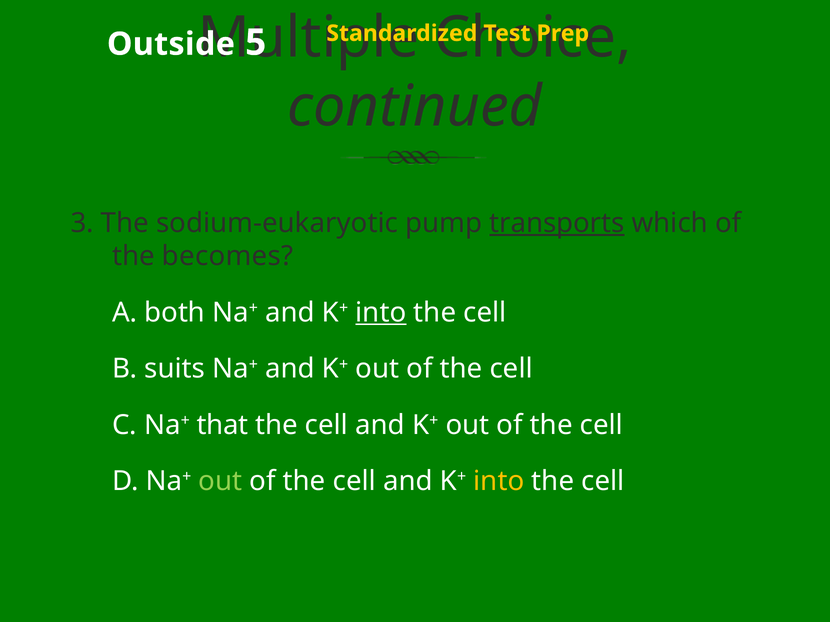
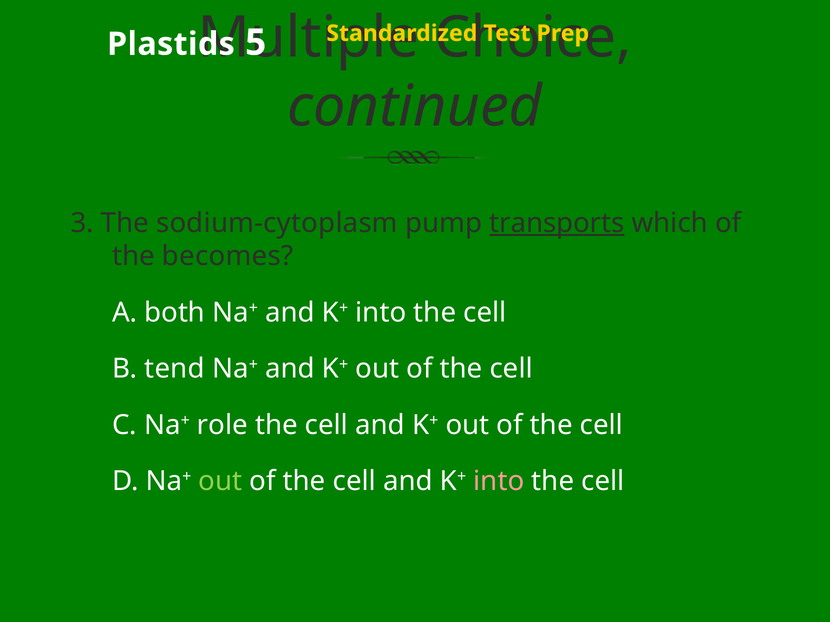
Outside: Outside -> Plastids (171, 44)
sodium-eukaryotic: sodium-eukaryotic -> sodium-cytoplasm (277, 223)
into underline: present -> none (381, 313)
suits: suits -> tend (175, 369)
that: that -> role (222, 425)
into colour: yellow -> pink (499, 482)
